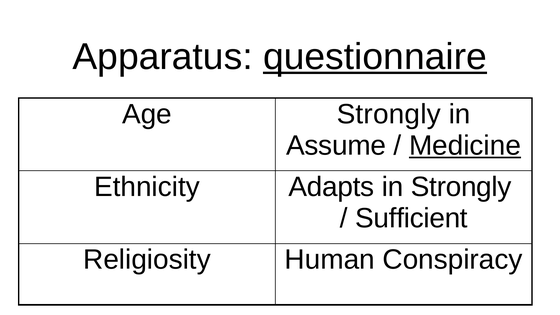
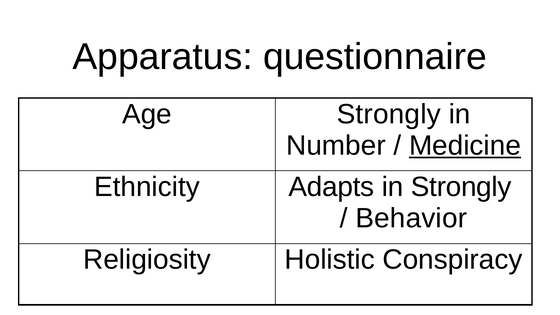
questionnaire underline: present -> none (375, 57)
Assume: Assume -> Number (336, 145)
Sufficient: Sufficient -> Behavior (411, 218)
Human: Human -> Holistic (330, 260)
